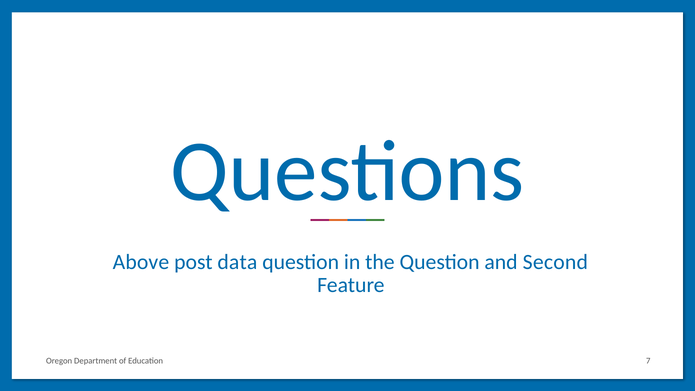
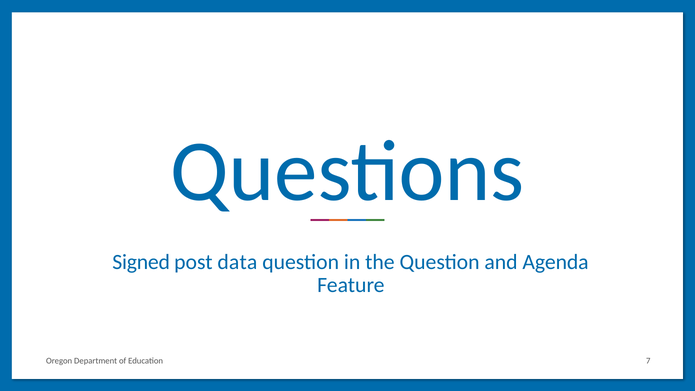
Above: Above -> Signed (141, 262)
Second: Second -> Agenda (556, 262)
